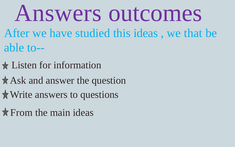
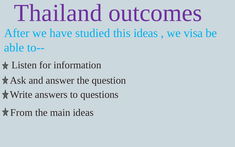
Answers: Answers -> Thailand (58, 13)
that: that -> visa (193, 33)
